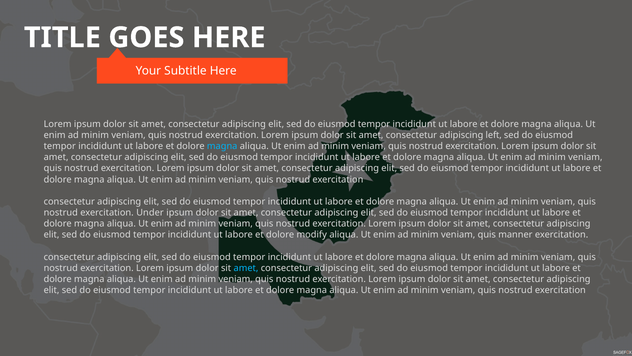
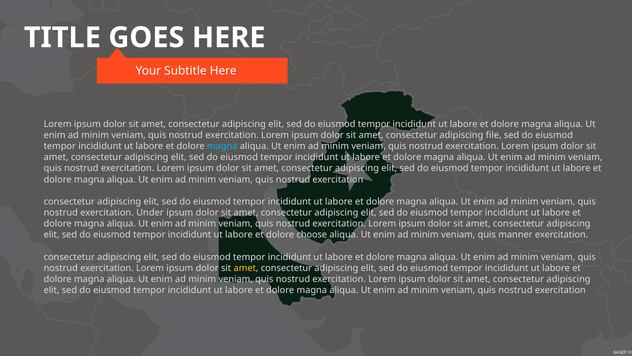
left: left -> file (494, 135)
modify: modify -> choose (312, 235)
amet colour: light blue -> yellow (246, 268)
